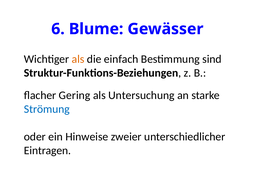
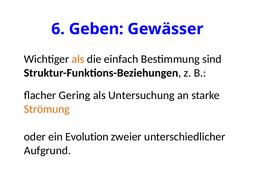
Blume: Blume -> Geben (96, 29)
Strömung colour: blue -> orange (47, 109)
Hinweise: Hinweise -> Evolution (87, 137)
Eintragen: Eintragen -> Aufgrund (47, 151)
